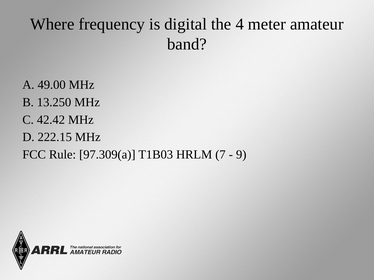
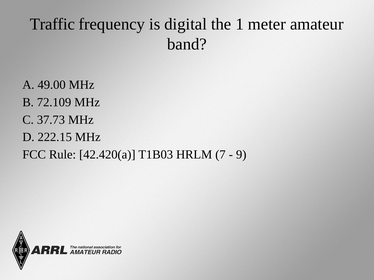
Where: Where -> Traffic (52, 24)
4: 4 -> 1 (240, 24)
13.250: 13.250 -> 72.109 (54, 102)
42.42: 42.42 -> 37.73 (51, 120)
97.309(a: 97.309(a -> 42.420(a (107, 155)
